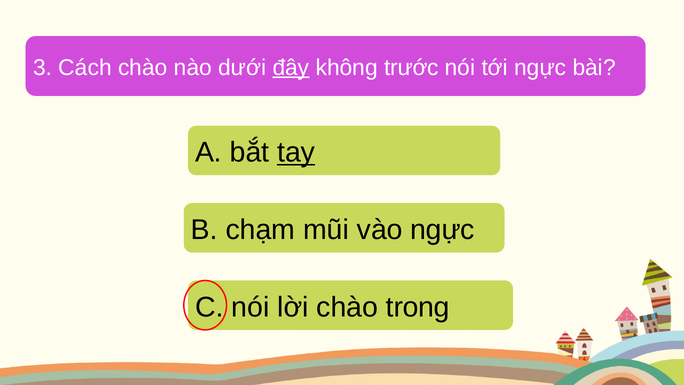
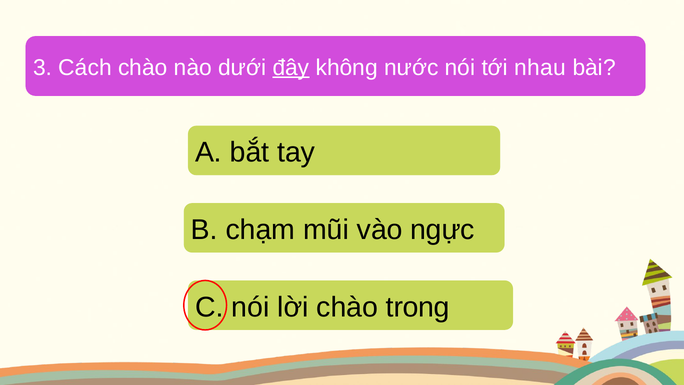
trước: trước -> nước (411, 68)
tới ngực: ngực -> nhau (540, 68)
tay underline: present -> none (296, 152)
